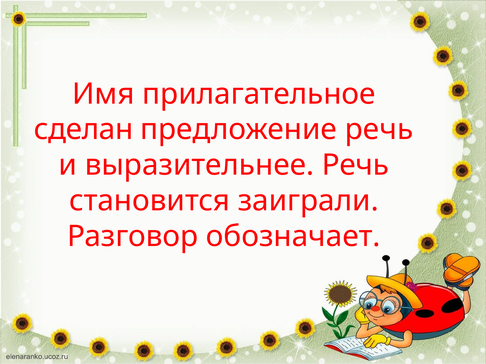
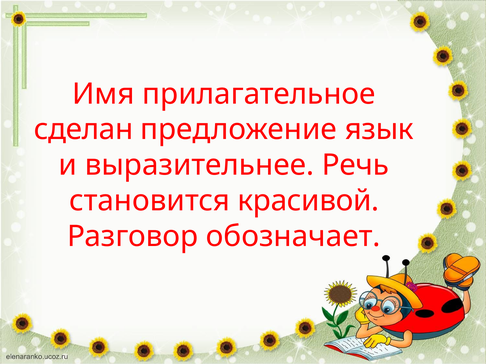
предложение речь: речь -> язык (379, 130)
заиграли: заиграли -> красивой (308, 201)
